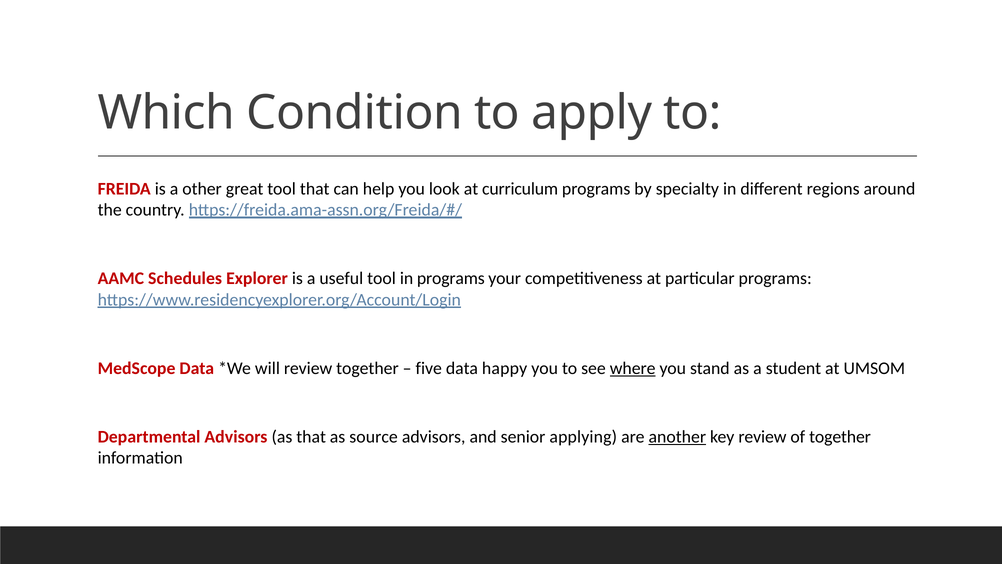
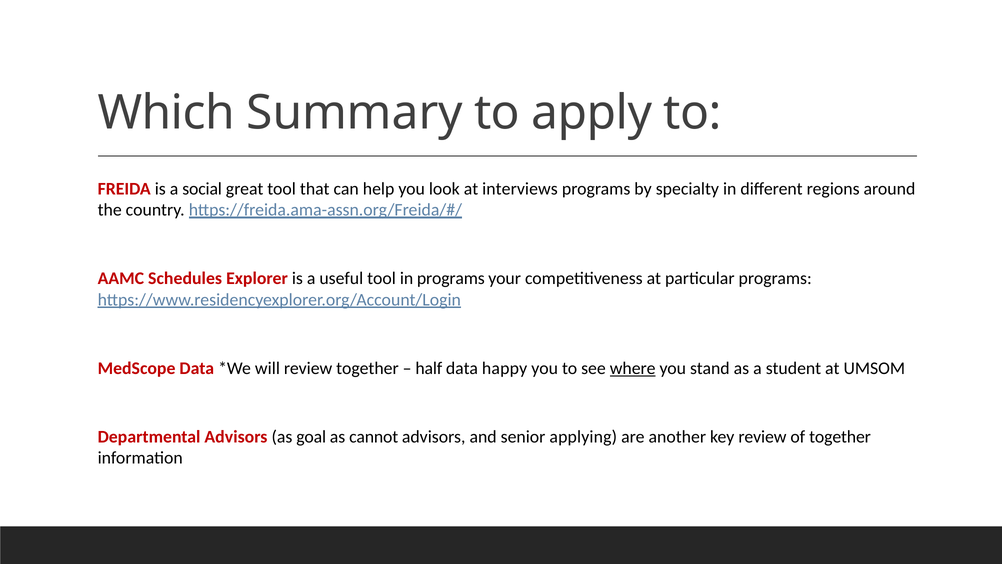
Condition: Condition -> Summary (354, 113)
other: other -> social (202, 189)
curriculum: curriculum -> interviews (520, 189)
five: five -> half (429, 368)
as that: that -> goal (311, 437)
source: source -> cannot (374, 437)
another underline: present -> none (677, 437)
